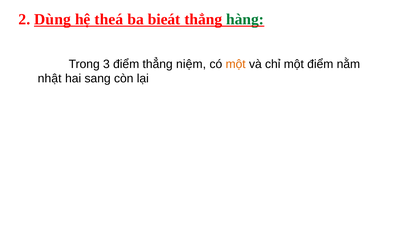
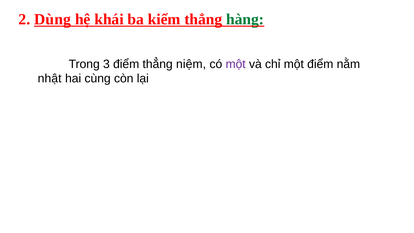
theá: theá -> khái (109, 19)
bieát: bieát -> kiểm (164, 19)
một colour: orange -> purple (236, 64)
sang: sang -> cùng (98, 79)
